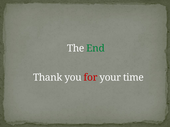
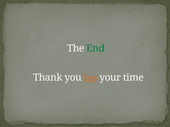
for colour: red -> orange (91, 78)
